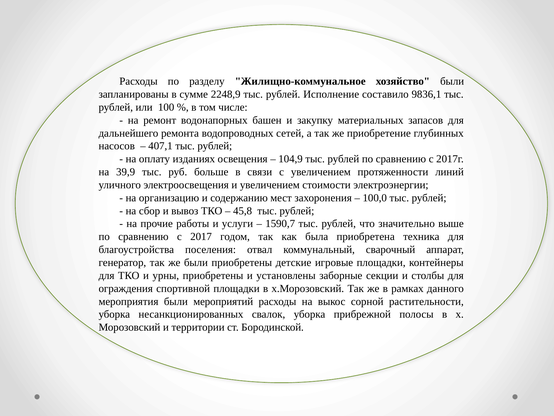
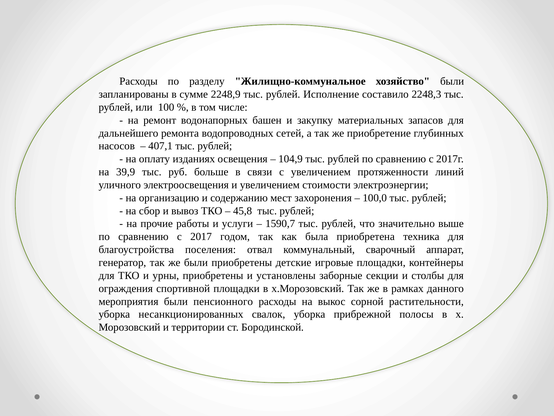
9836,1: 9836,1 -> 2248,3 (426, 94)
мероприятий: мероприятий -> пенсионного (223, 301)
